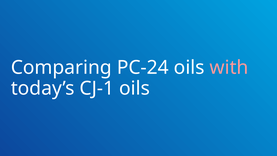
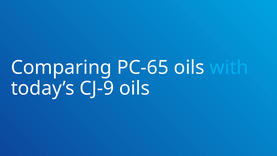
PC-24: PC-24 -> PC-65 (143, 67)
with colour: pink -> light blue (229, 67)
CJ-1: CJ-1 -> CJ-9 (97, 88)
